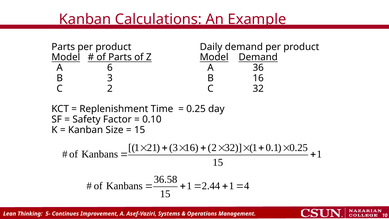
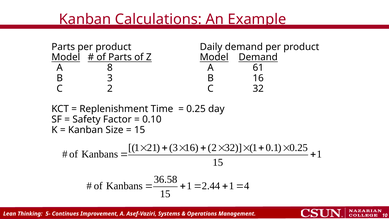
6: 6 -> 8 (110, 68)
A 36: 36 -> 61 (258, 68)
